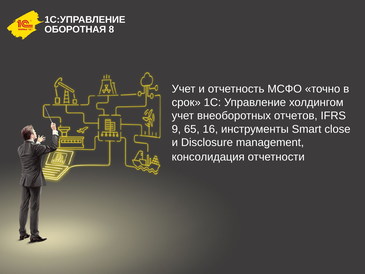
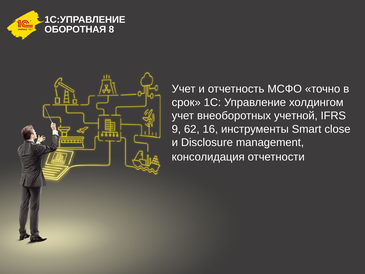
отчетов: отчетов -> учетной (296, 116)
65: 65 -> 62 (192, 129)
